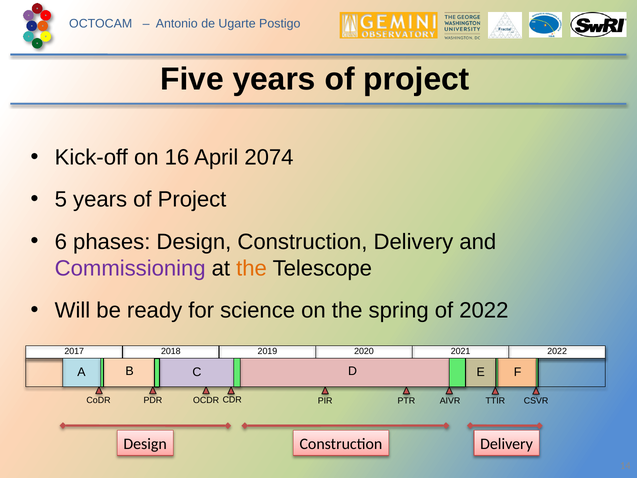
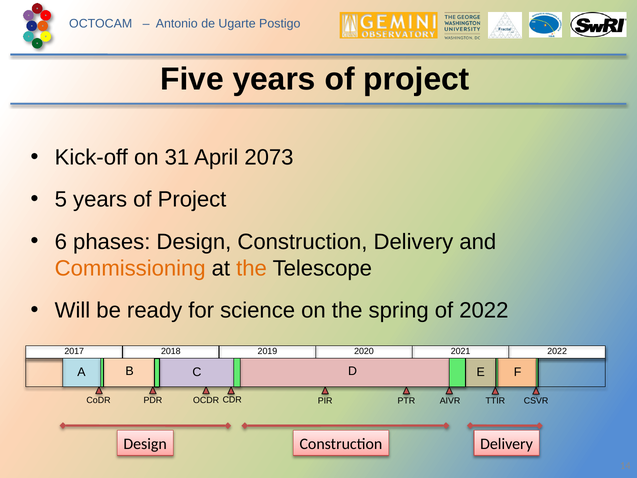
16: 16 -> 31 (177, 157)
2074: 2074 -> 2073 (269, 157)
Commissioning colour: purple -> orange (130, 268)
